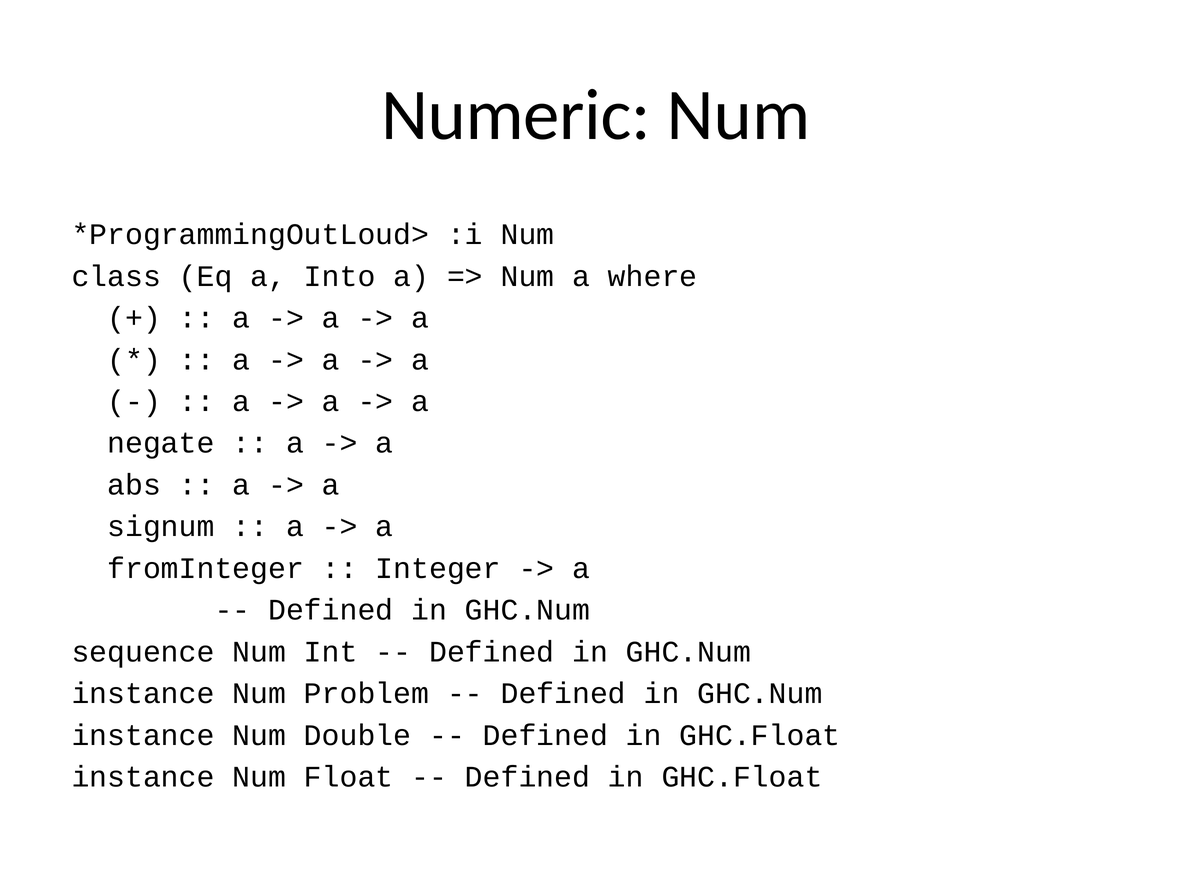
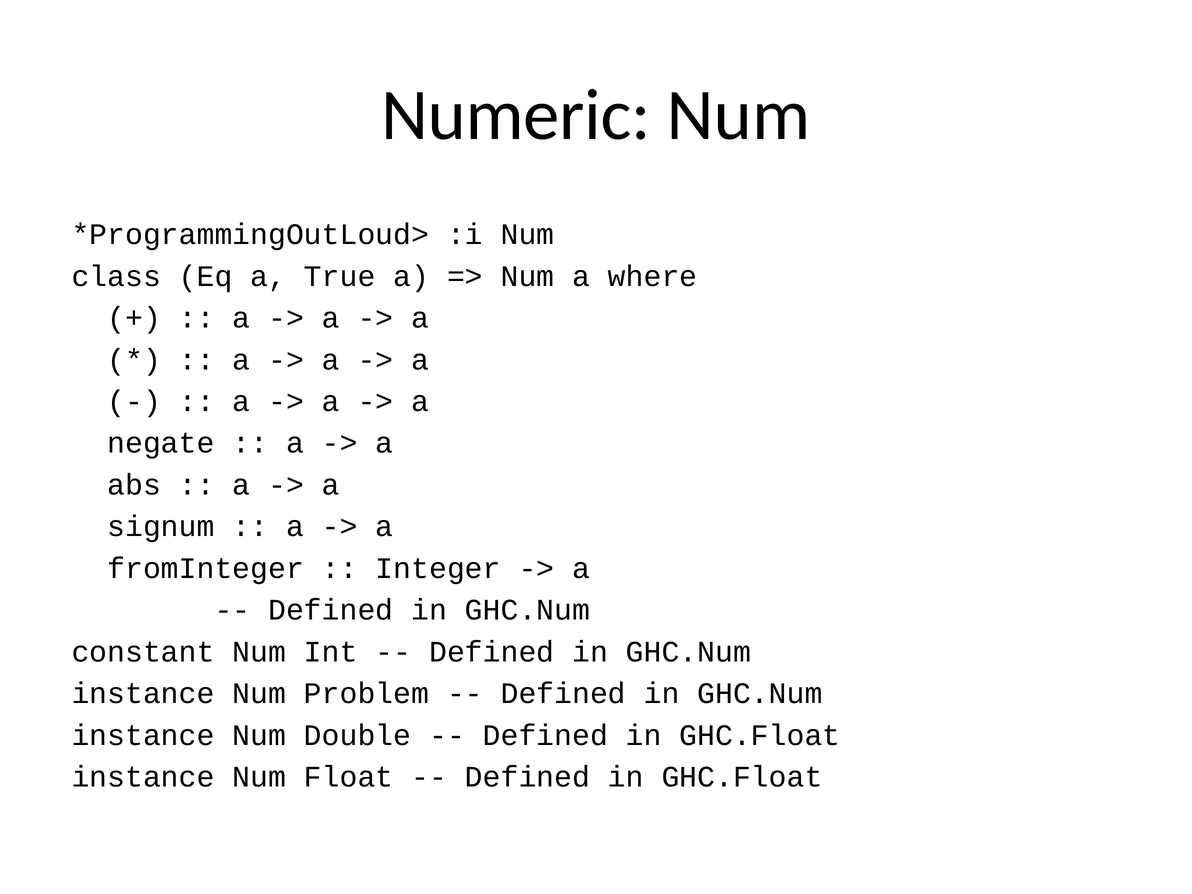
Into: Into -> True (340, 276)
sequence: sequence -> constant (143, 652)
